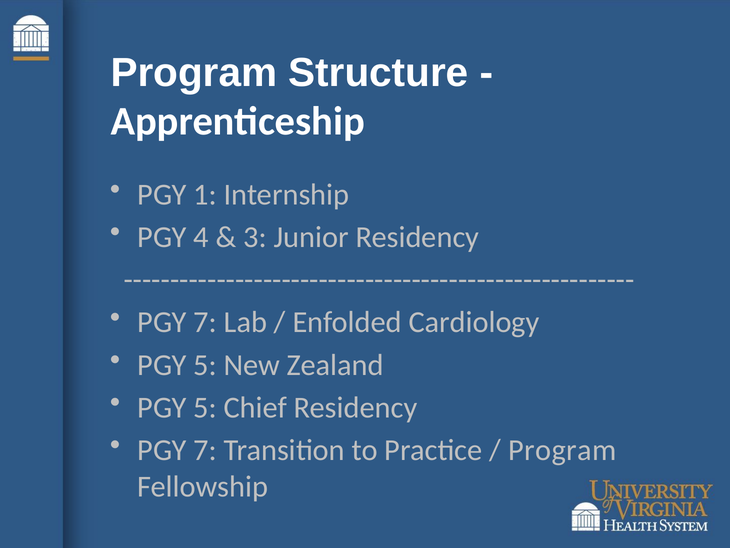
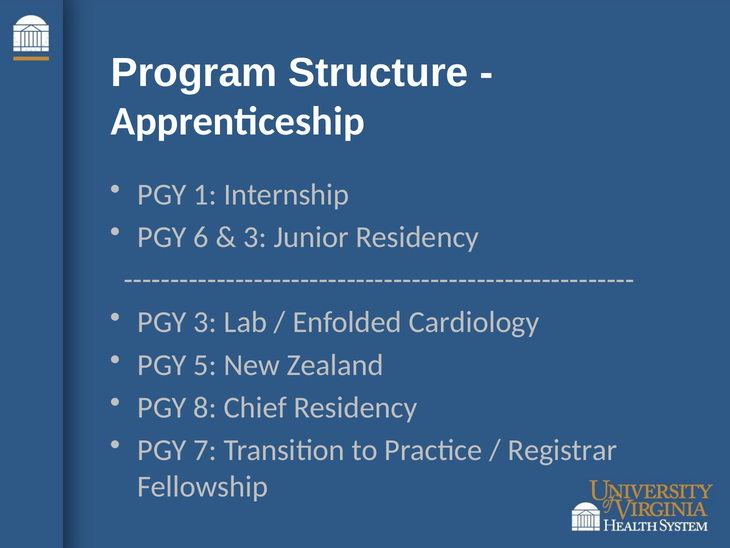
4: 4 -> 6 (201, 237)
7: 7 -> 3 (205, 322)
5: 5 -> 8 (205, 407)
Program: Program -> Registrar (563, 450)
